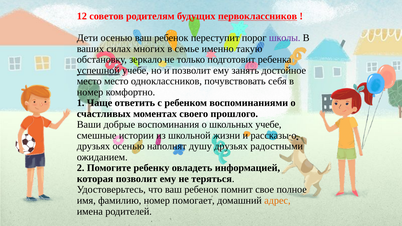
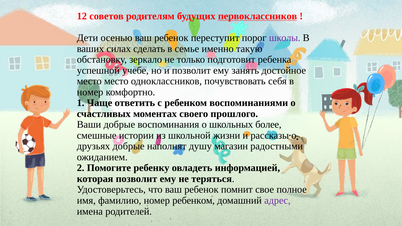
многих: многих -> сделать (149, 49)
успешной underline: present -> none (98, 70)
школьных учебе: учебе -> более (268, 125)
друзьях осенью: осенью -> добрые (129, 146)
душу друзьях: друзьях -> магазин (231, 146)
номер помогает: помогает -> ребенком (194, 201)
адрес colour: orange -> purple (277, 201)
